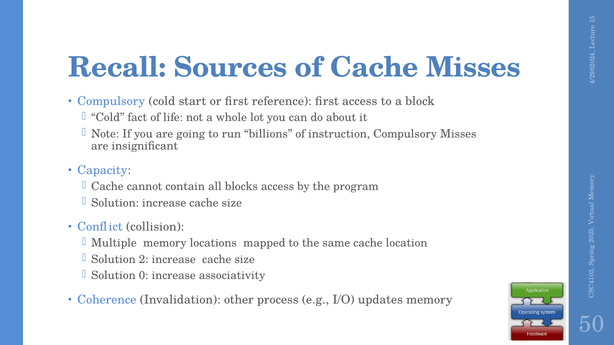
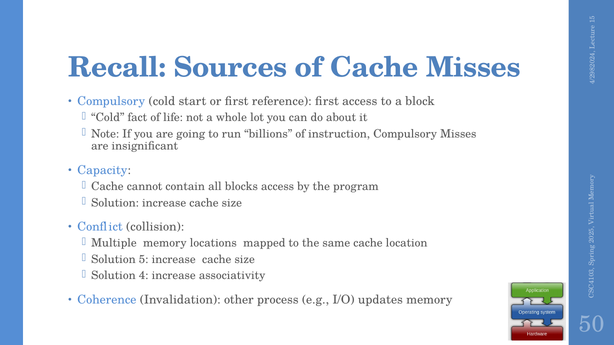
Solution 2: 2 -> 5 (144, 260)
Solution 0: 0 -> 4 (144, 276)
